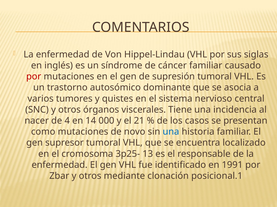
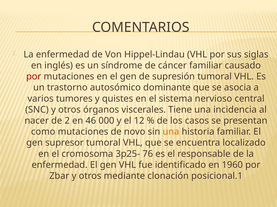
4: 4 -> 2 (67, 121)
14: 14 -> 46 (91, 121)
21: 21 -> 12 (139, 121)
una colour: blue -> orange (171, 132)
13: 13 -> 76 (148, 154)
1991: 1991 -> 1960 (232, 165)
